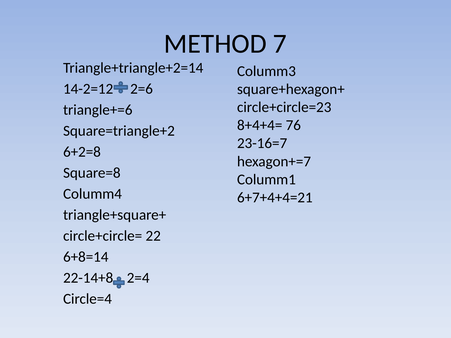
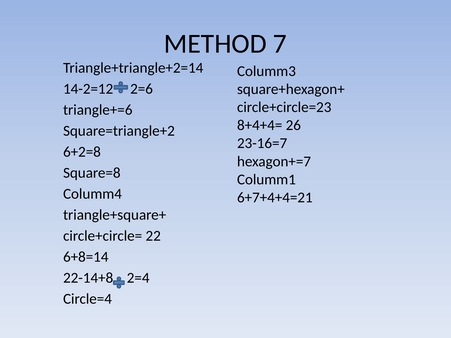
76: 76 -> 26 (293, 125)
